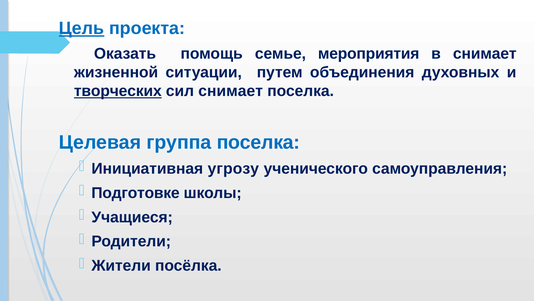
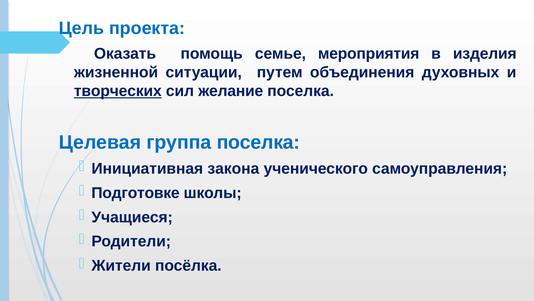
Цель underline: present -> none (82, 28)
в снимает: снимает -> изделия (485, 54)
сил снимает: снимает -> желание (231, 91)
угрозу: угрозу -> закона (233, 168)
